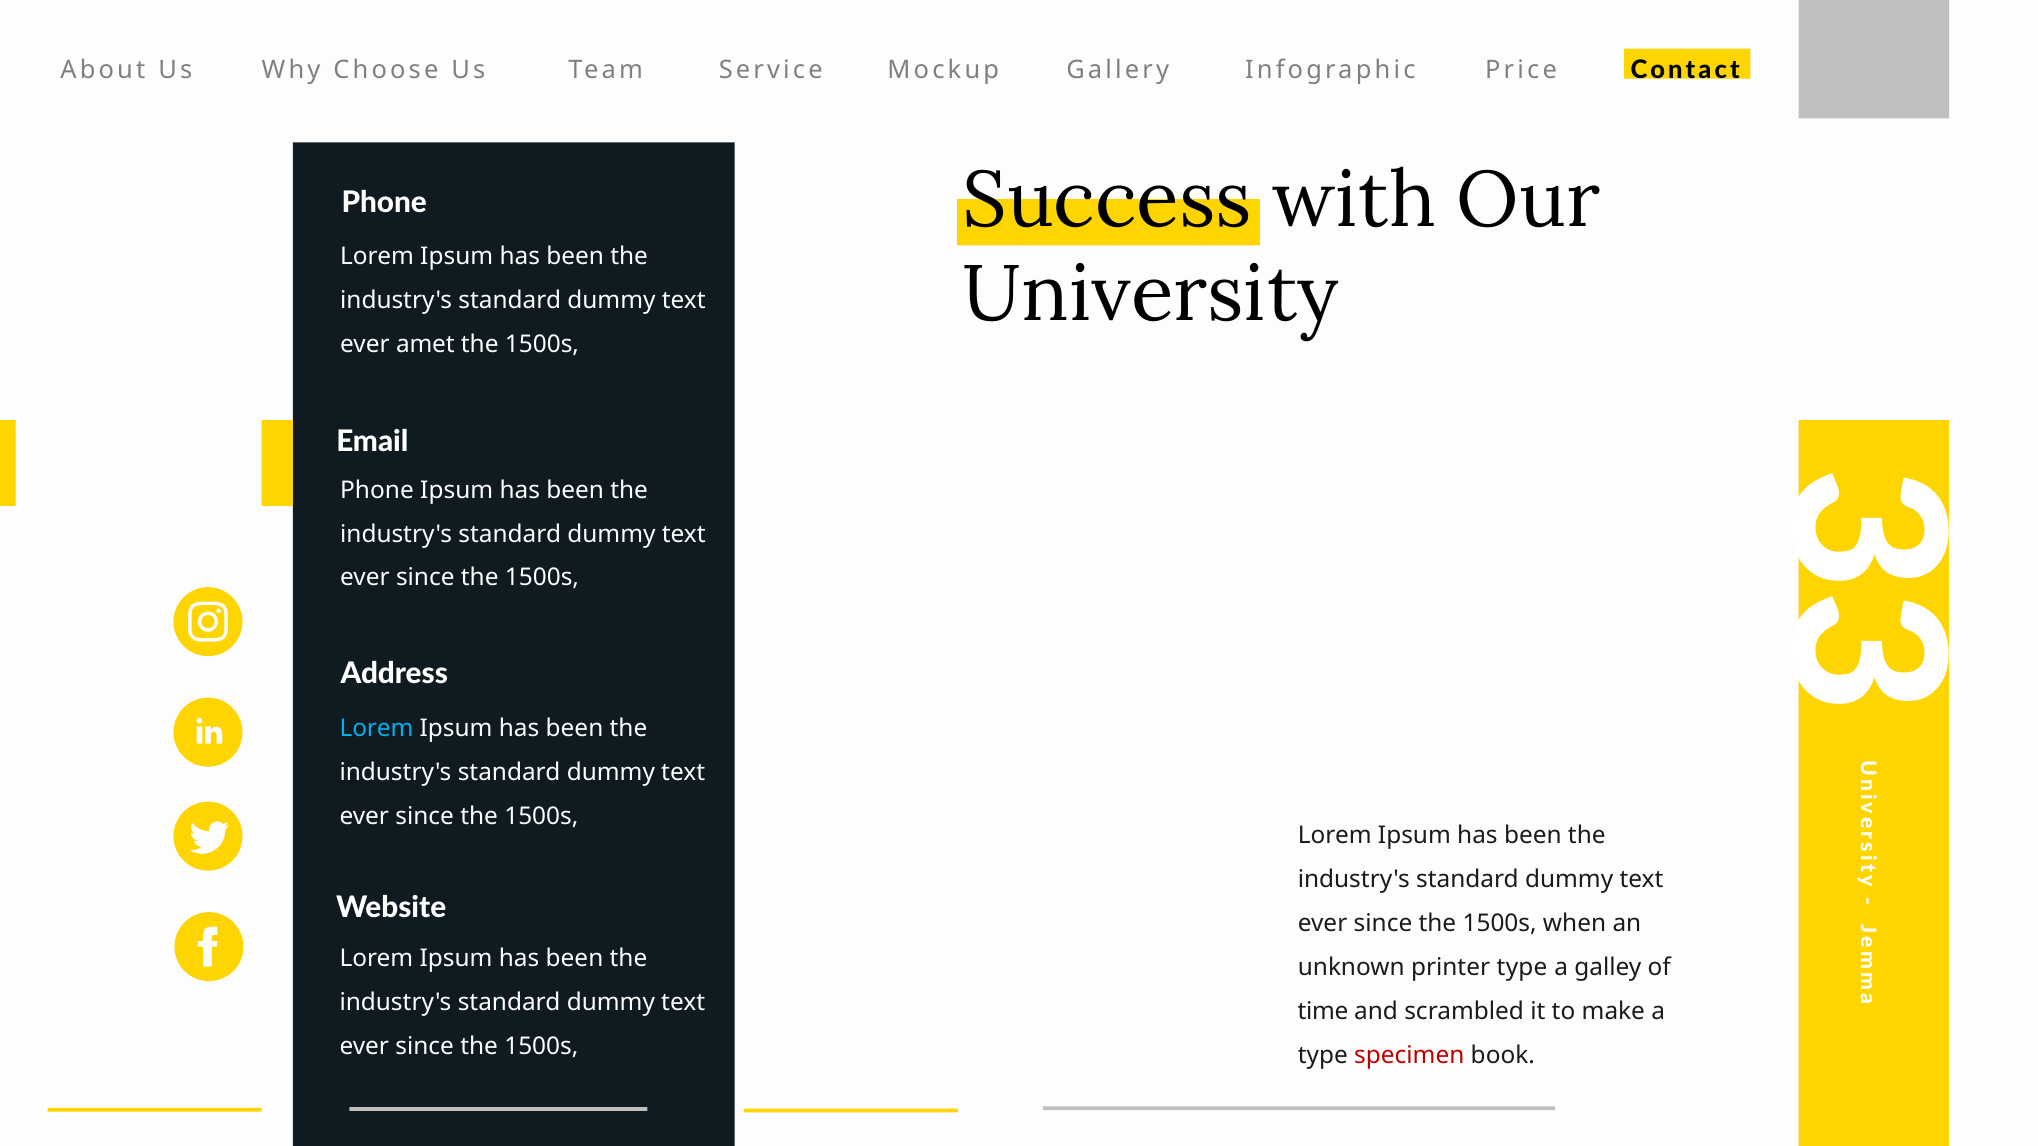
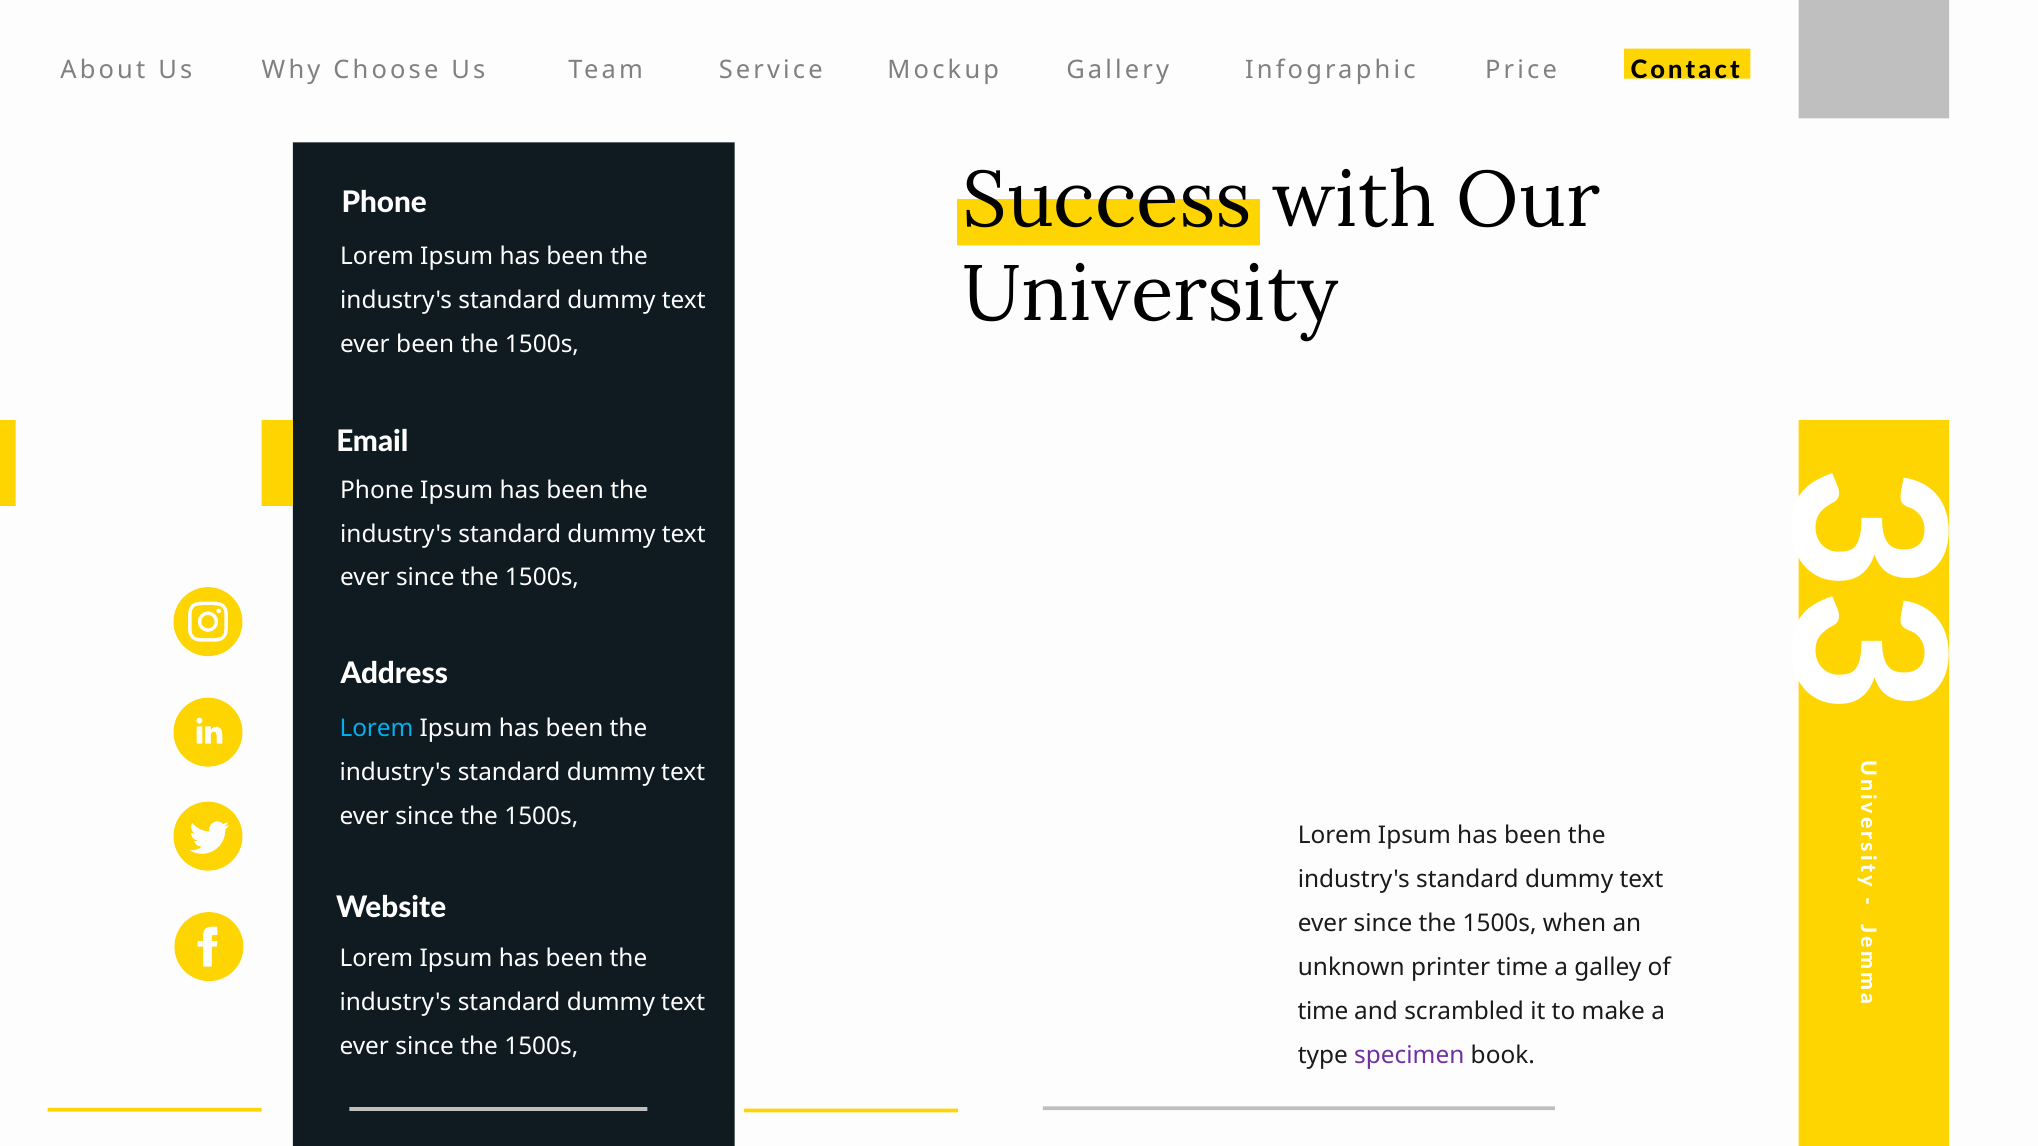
ever amet: amet -> been (425, 344)
printer type: type -> time (1522, 968)
specimen colour: red -> purple (1409, 1055)
